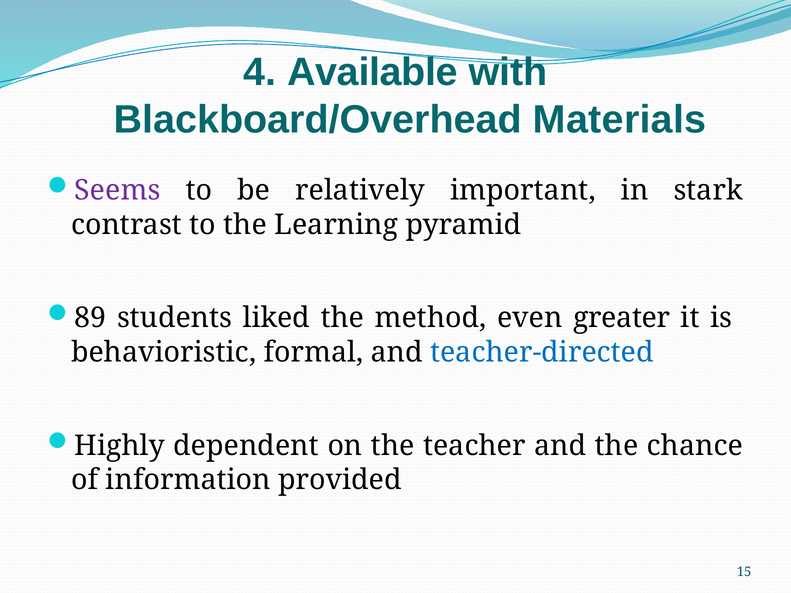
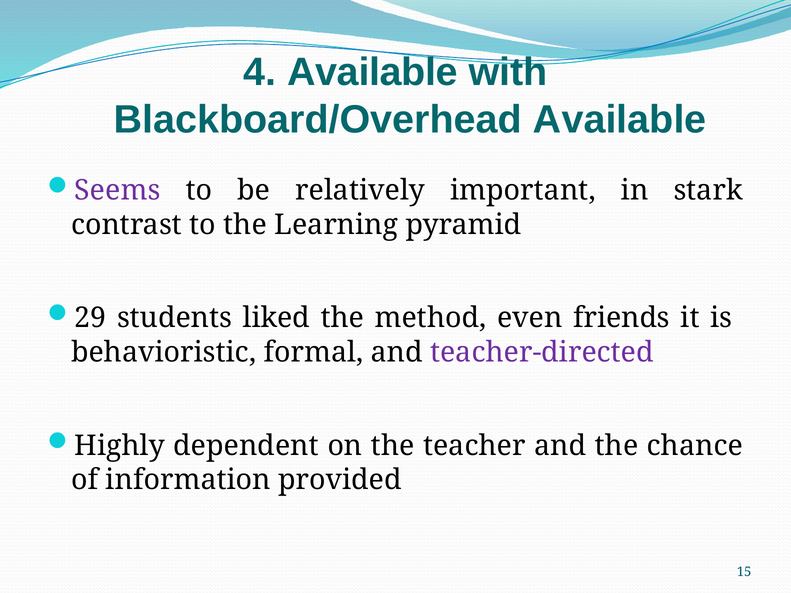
Blackboard/Overhead Materials: Materials -> Available (620, 120)
89: 89 -> 29 (90, 318)
greater: greater -> friends (622, 318)
teacher-directed colour: blue -> purple (542, 353)
